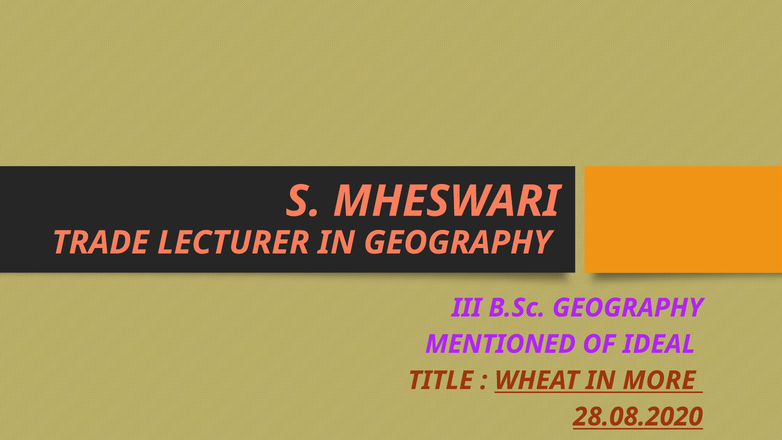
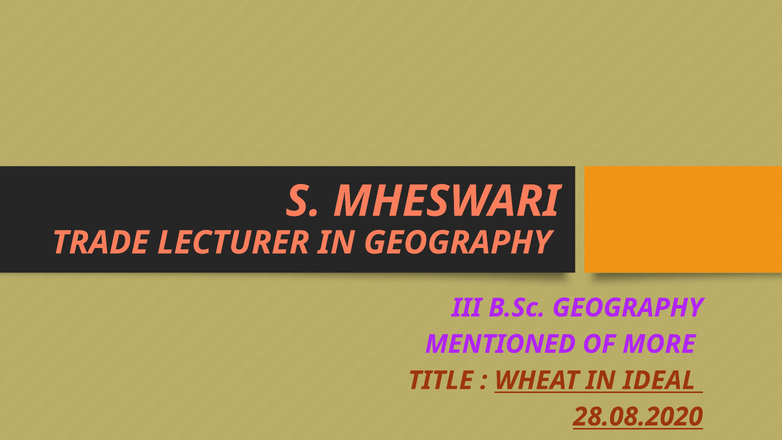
IDEAL: IDEAL -> MORE (659, 344)
MORE: MORE -> IDEAL (659, 380)
